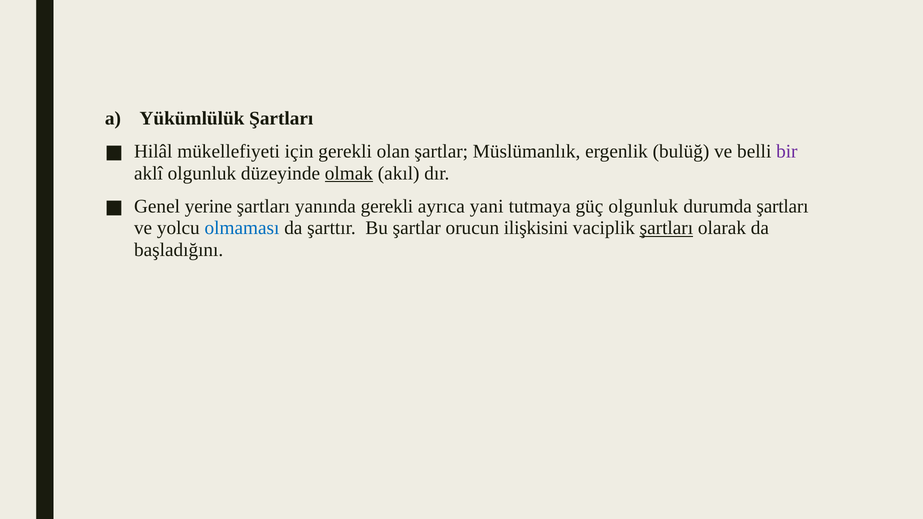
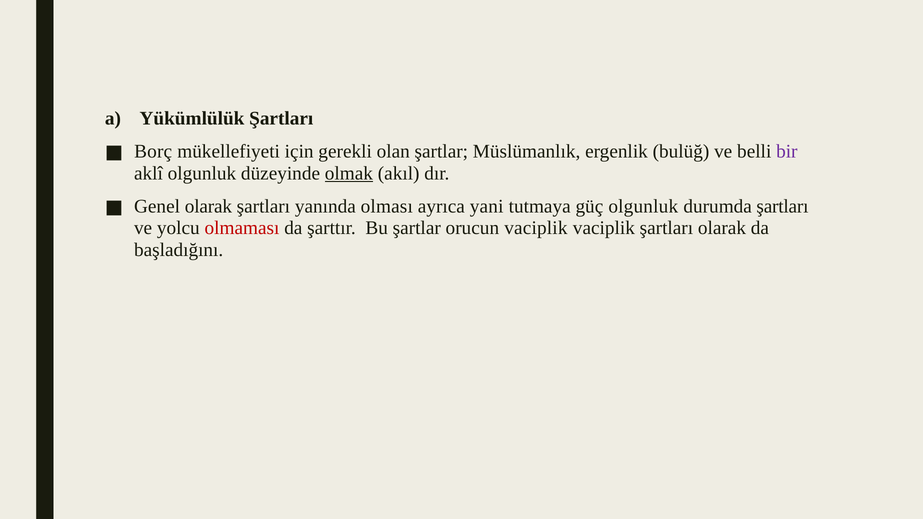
Hilâl: Hilâl -> Borç (153, 152)
Genel yerine: yerine -> olarak (208, 207)
yanında gerekli: gerekli -> olması (387, 207)
olmaması colour: blue -> red (242, 228)
orucun ilişkisini: ilişkisini -> vaciplik (536, 228)
şartları underline: present -> none (666, 228)
